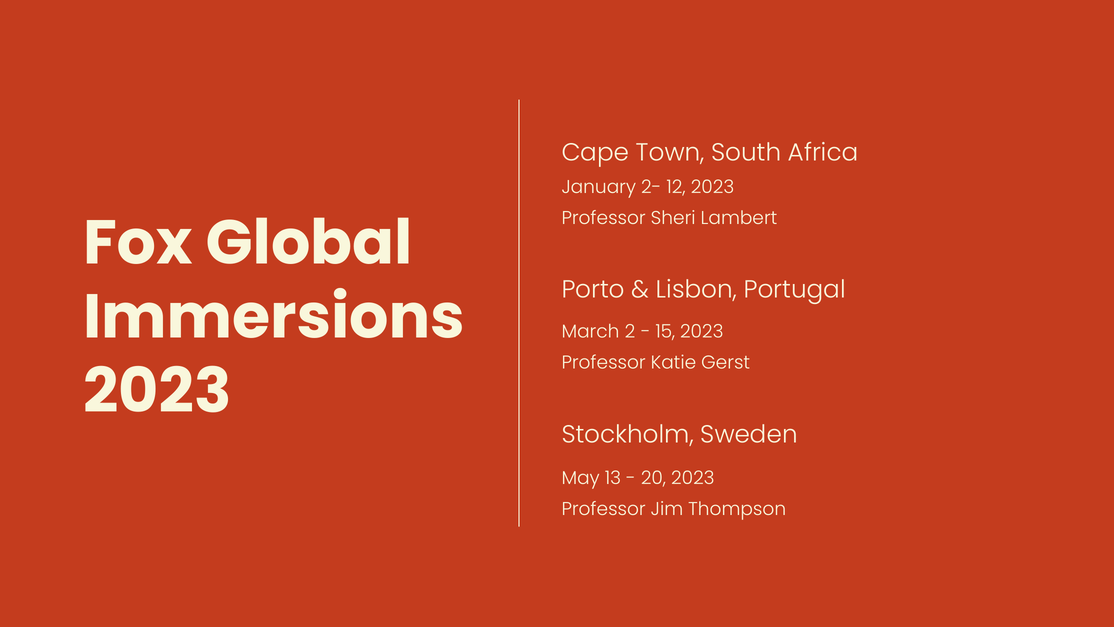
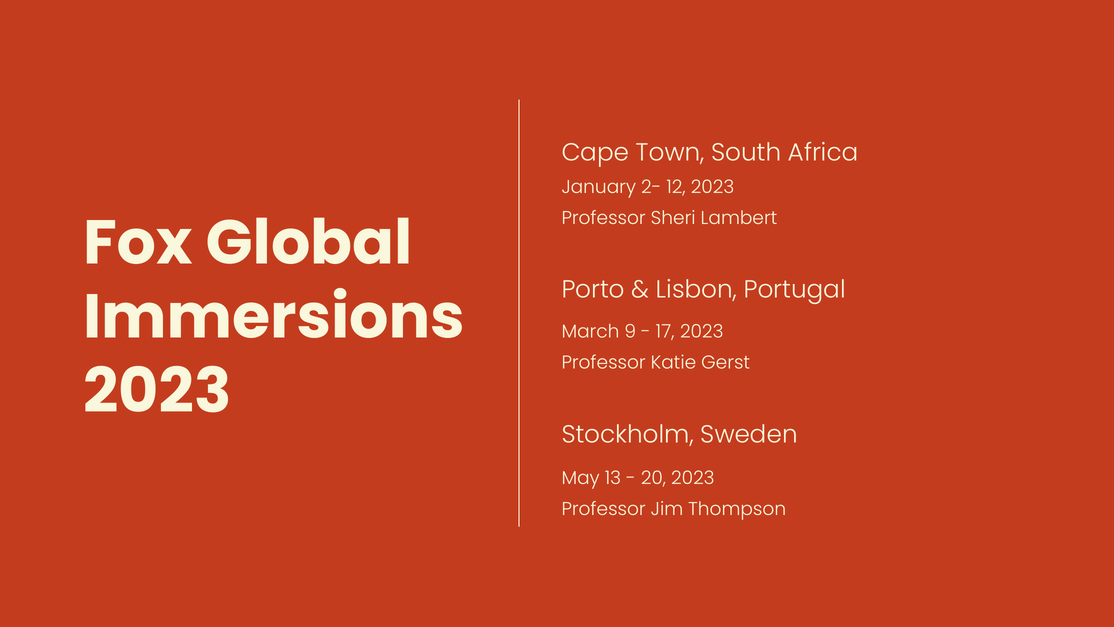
2: 2 -> 9 (630, 331)
15: 15 -> 17 (665, 331)
